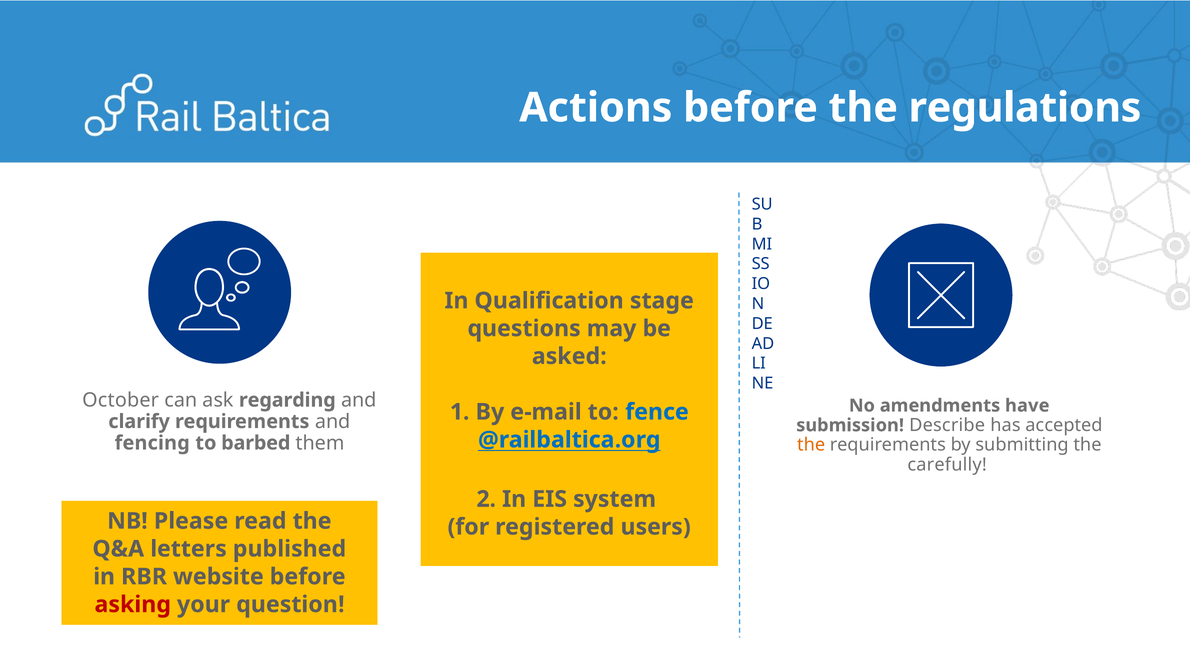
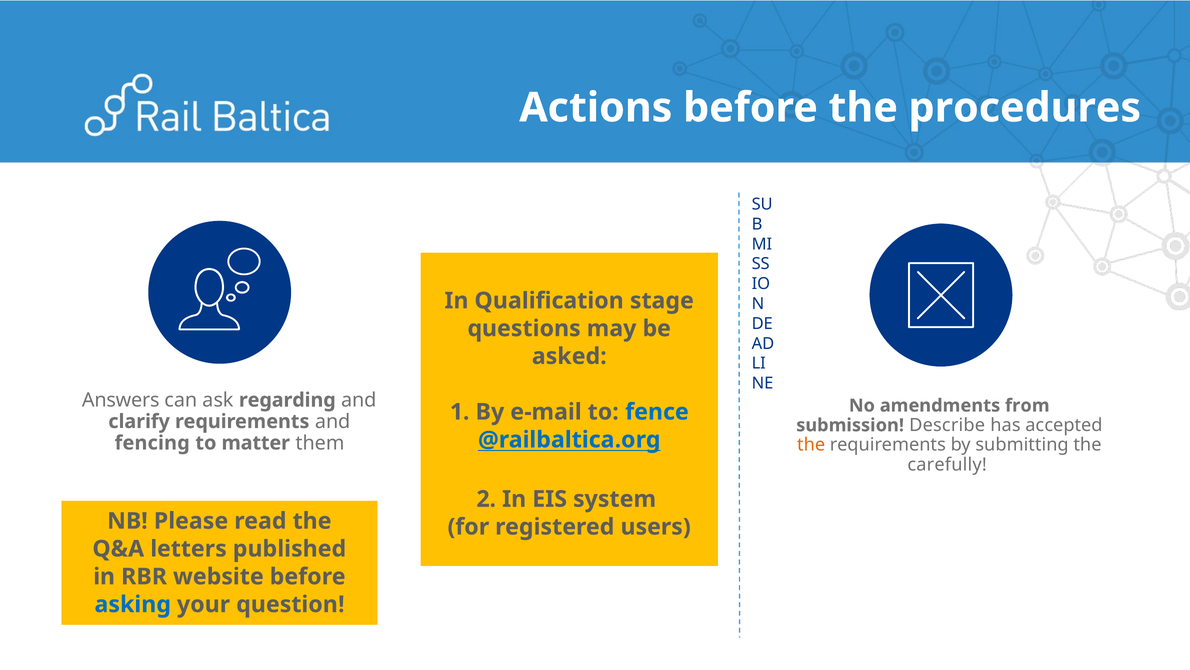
regulations: regulations -> procedures (1025, 108)
October: October -> Answers (121, 400)
have: have -> from (1027, 405)
barbed: barbed -> matter (256, 443)
asking colour: red -> blue (133, 604)
